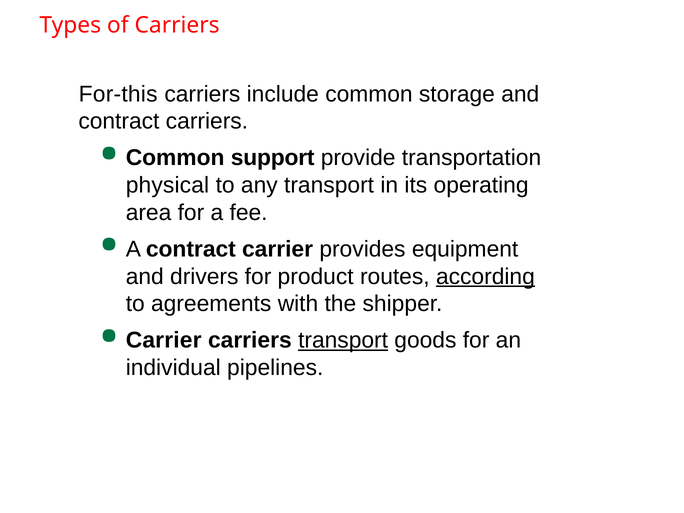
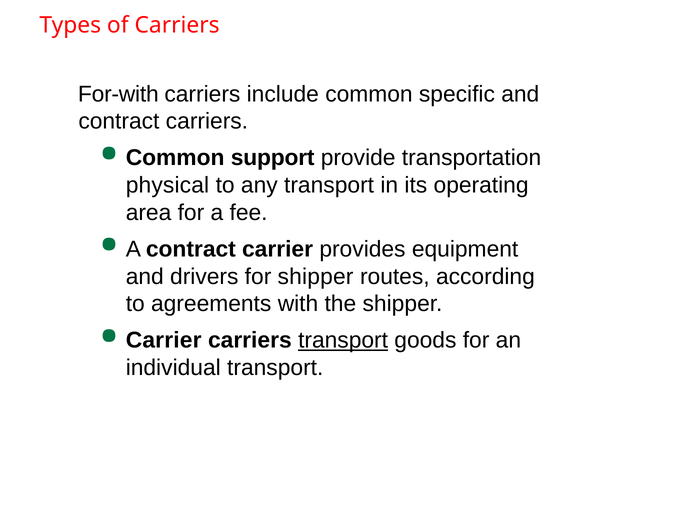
For-this: For-this -> For-with (118, 94)
storage: storage -> specific (457, 94)
for product: product -> shipper (316, 276)
according underline: present -> none (485, 276)
individual pipelines: pipelines -> transport (275, 368)
